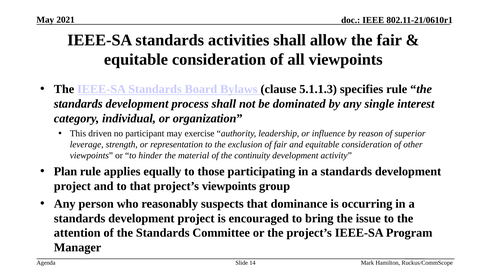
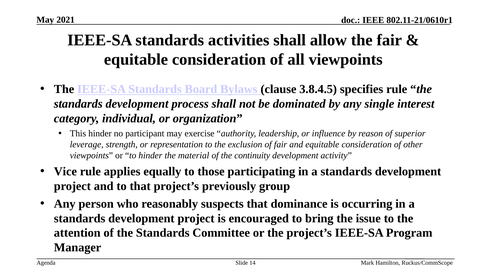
5.1.1.3: 5.1.1.3 -> 3.8.4.5 (318, 89)
This driven: driven -> hinder (100, 133)
Plan: Plan -> Vice (65, 171)
project’s viewpoints: viewpoints -> previously (229, 186)
